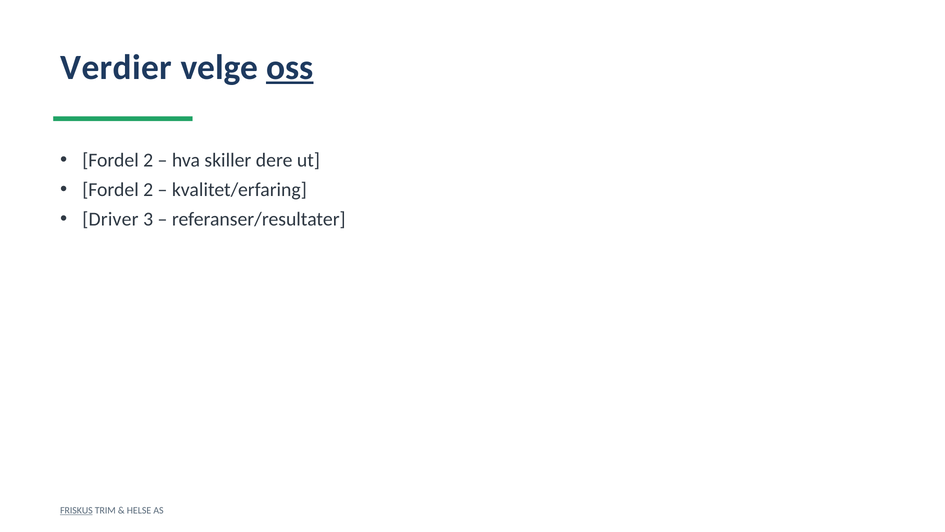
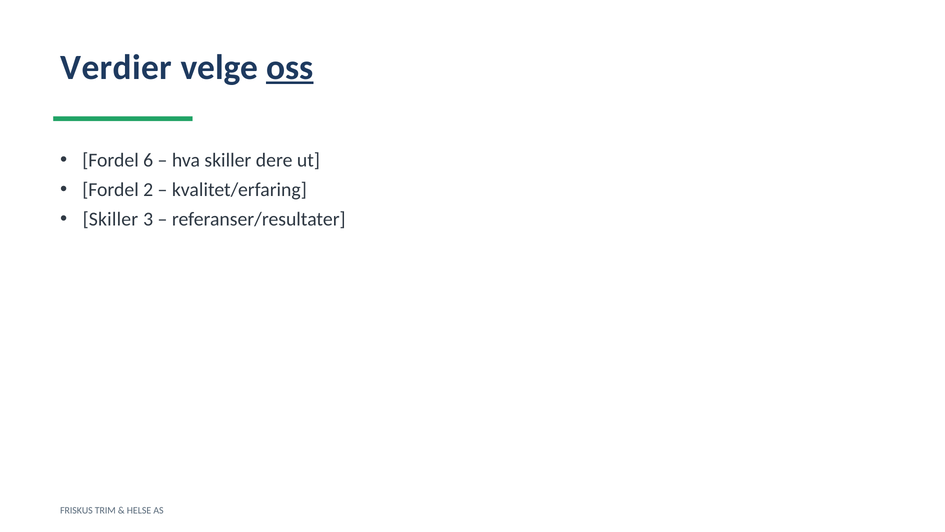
2: 2 -> 6 (148, 160)
Driver: Driver -> Skiller (110, 219)
FRISKUS underline: present -> none (76, 510)
